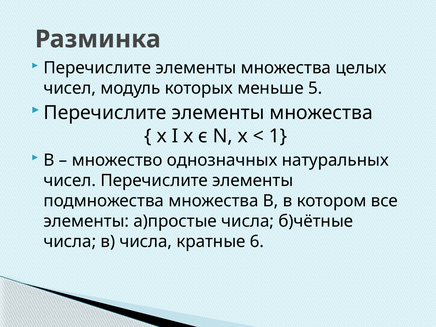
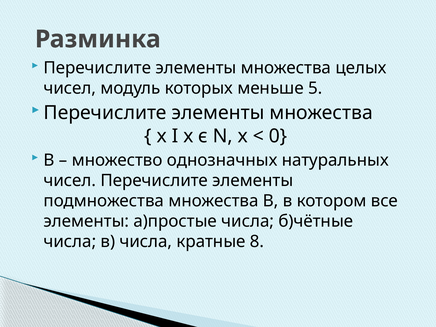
1: 1 -> 0 (278, 136)
6: 6 -> 8 (257, 242)
